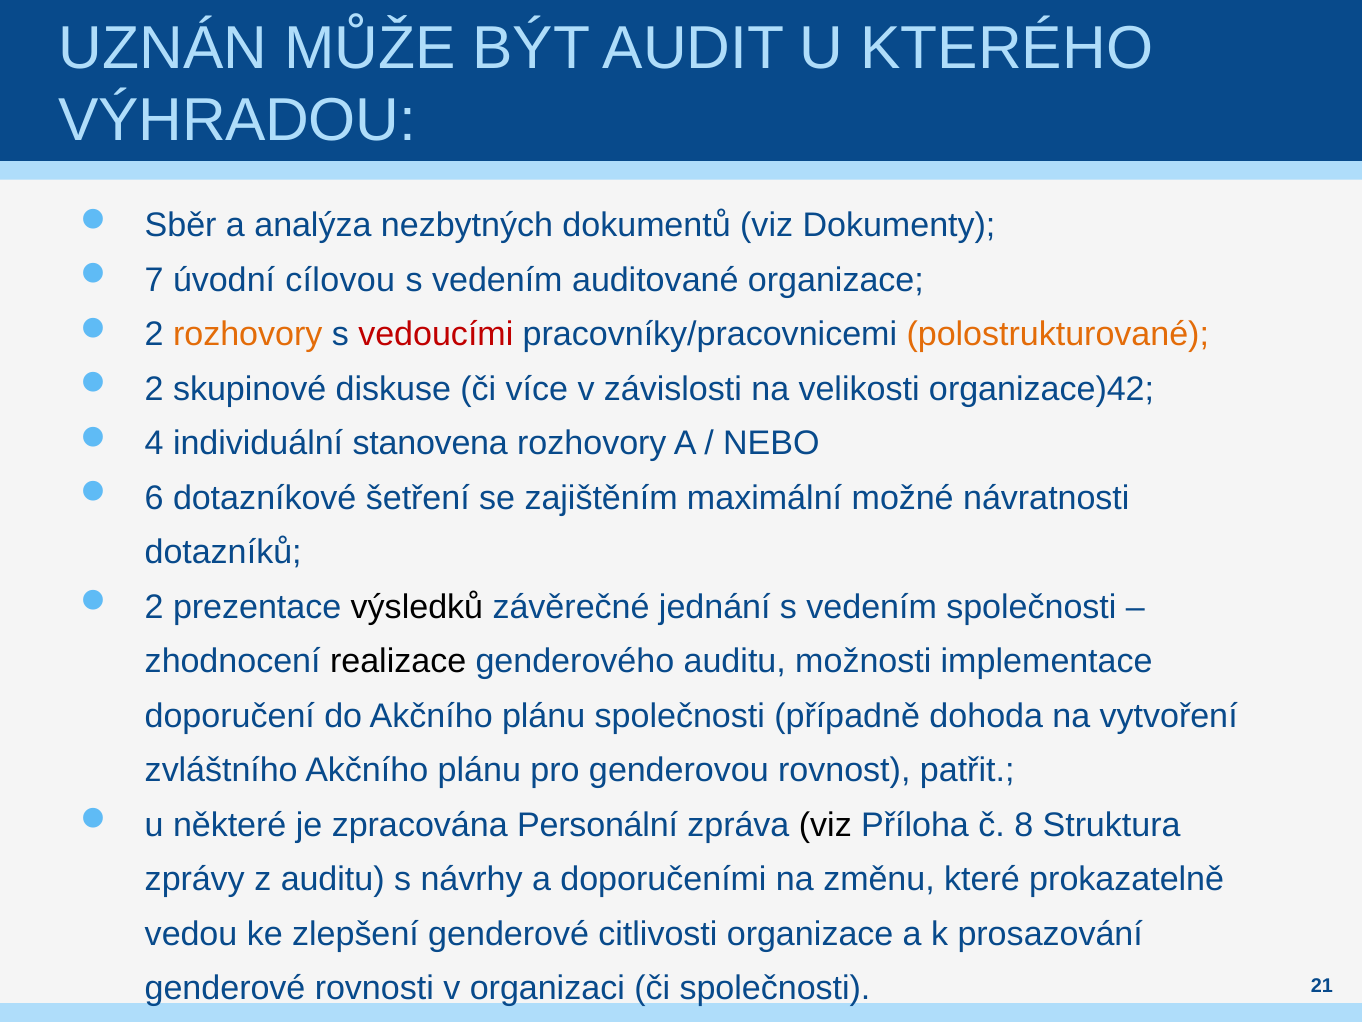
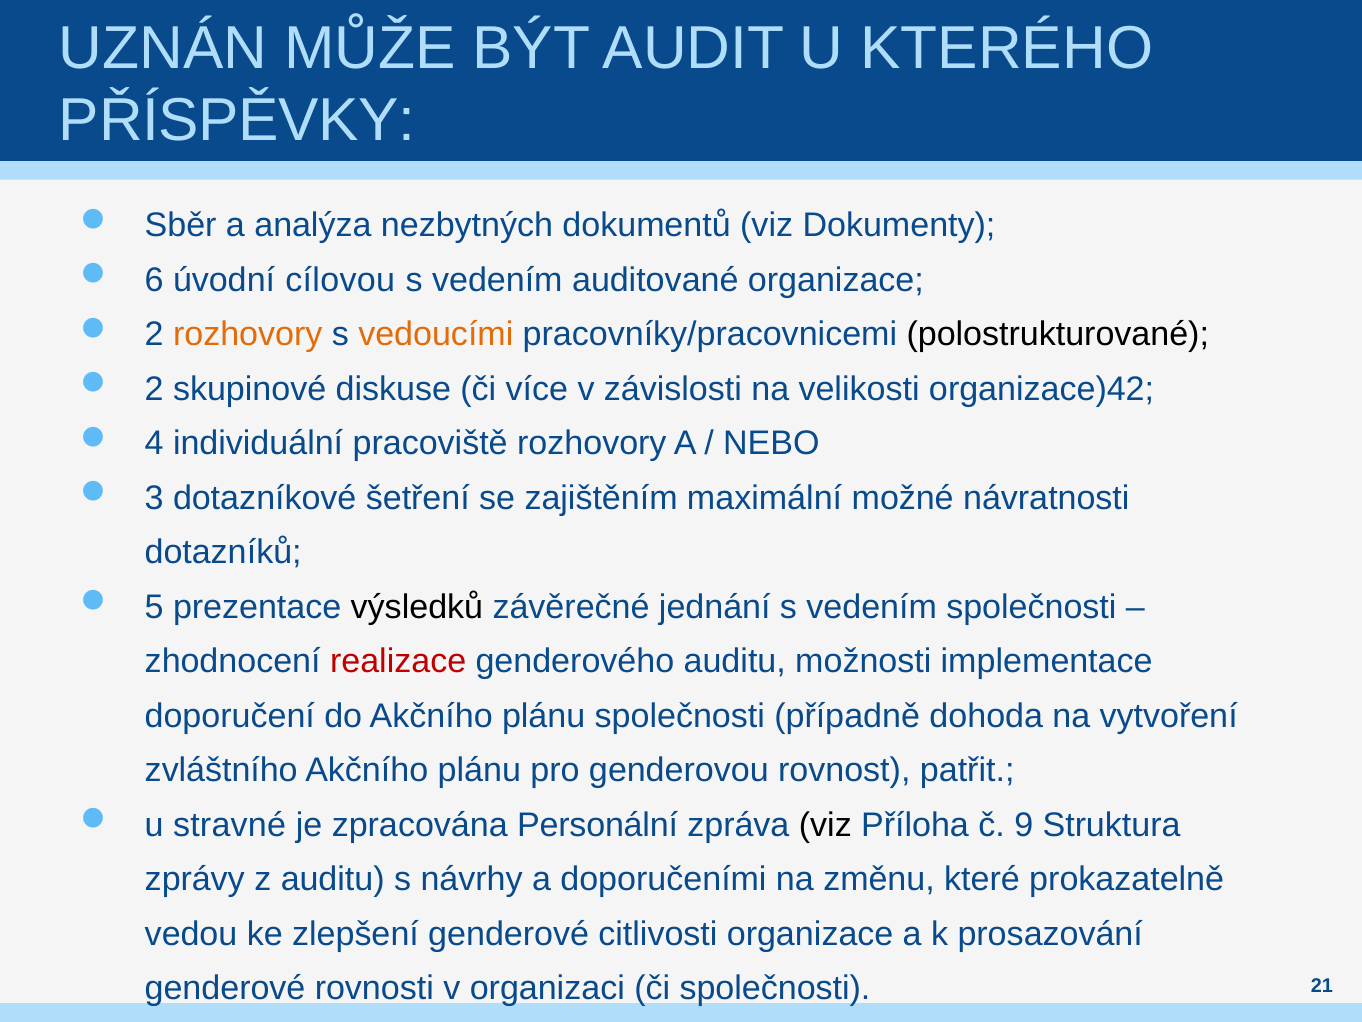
VÝHRADOU: VÝHRADOU -> PŘÍSPĚVKY (237, 121)
7: 7 -> 6 (154, 280)
vedoucími colour: red -> orange (436, 334)
polostrukturované colour: orange -> black (1058, 334)
stanovena: stanovena -> pracoviště (430, 443)
6: 6 -> 3 (154, 498)
2: 2 -> 5 (154, 607)
realizace colour: black -> red (398, 661)
některé: některé -> stravné (230, 825)
8: 8 -> 9 (1024, 825)
